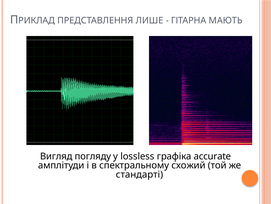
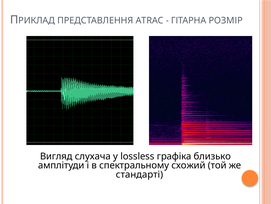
ЛИШЕ: ЛИШЕ -> ATRAC (150, 20)
МАЮТЬ: МАЮТЬ -> РОЗМІР (226, 20)
погляду: погляду -> слухача (93, 156)
accurate: accurate -> близько (212, 156)
